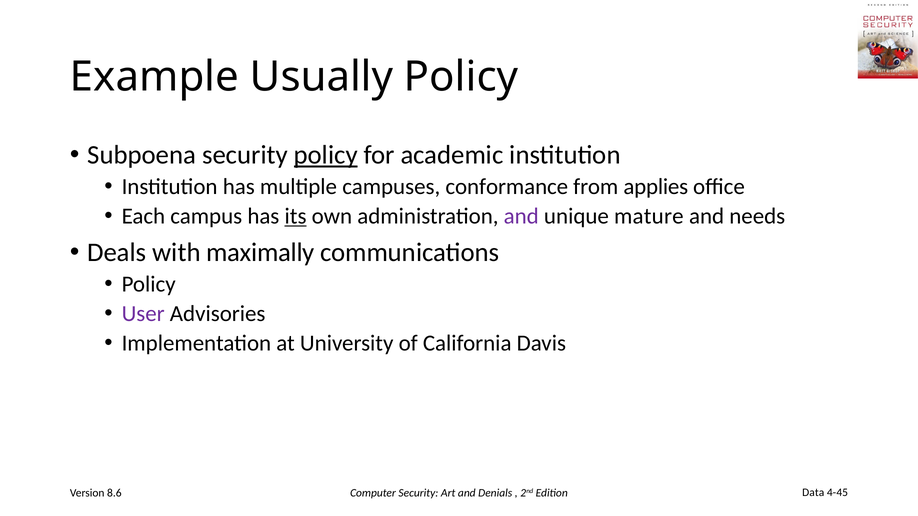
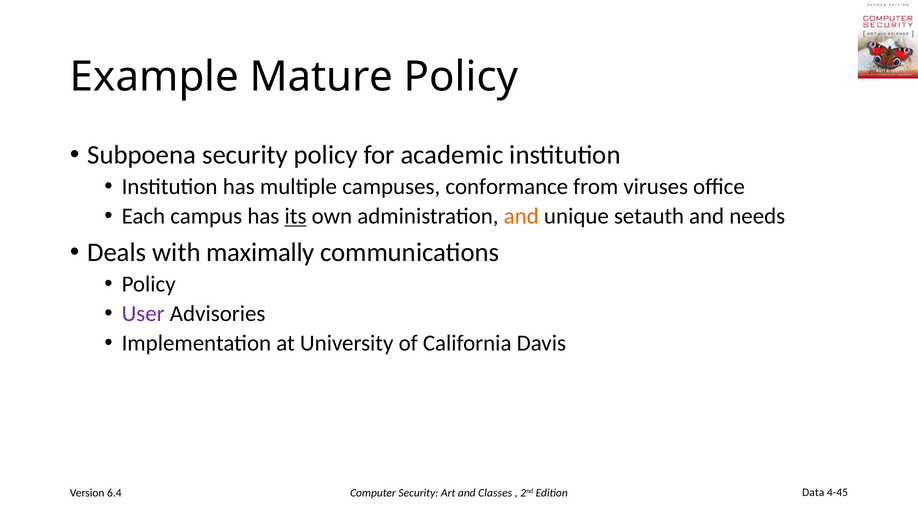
Usually: Usually -> Mature (322, 77)
policy underline: present -> none (326, 155)
applies: applies -> viruses (656, 187)
and colour: purple -> orange (521, 216)
mature: mature -> setauth (649, 216)
8.6: 8.6 -> 6.4 (114, 493)
Denials: Denials -> Classes (495, 493)
